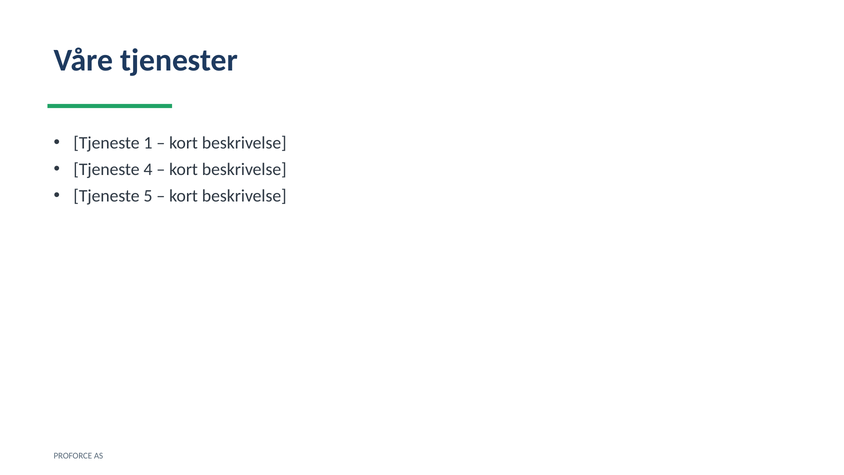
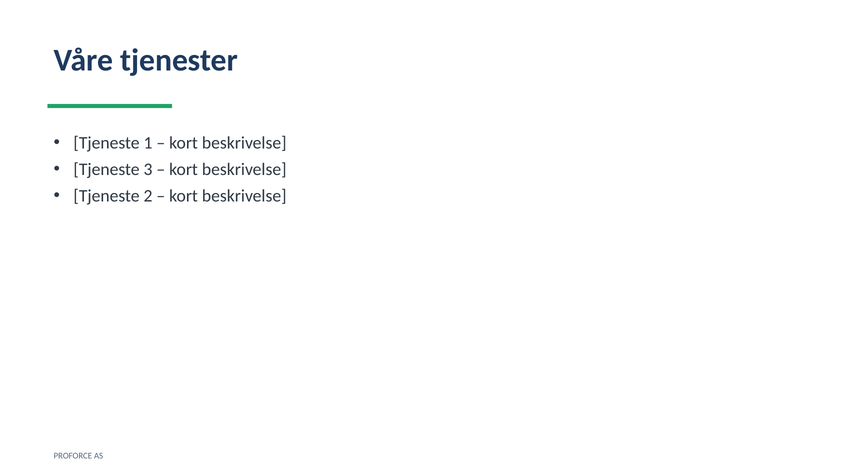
4: 4 -> 3 (148, 169)
5: 5 -> 2 (148, 196)
